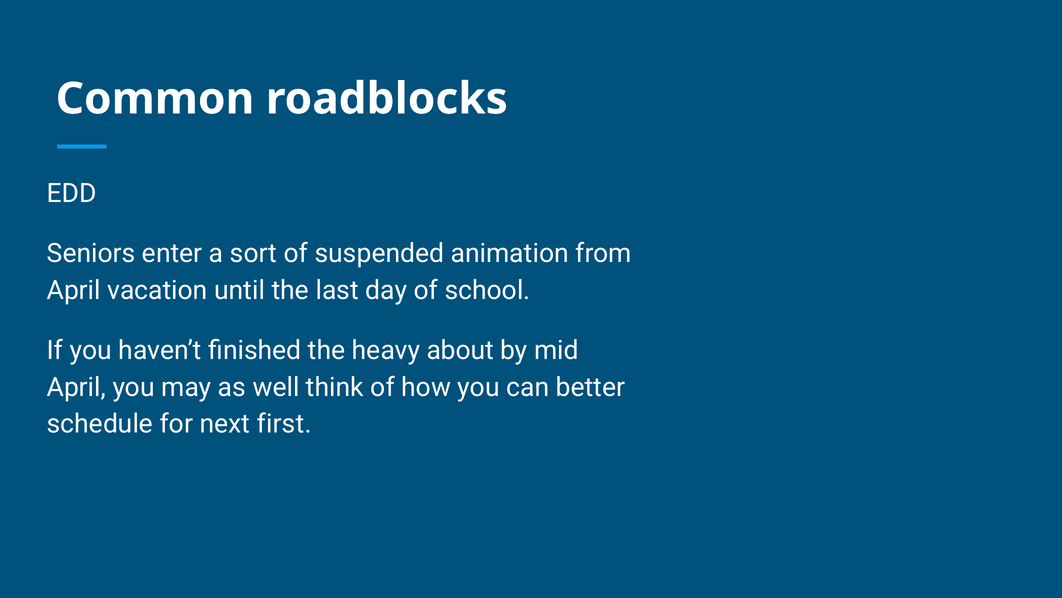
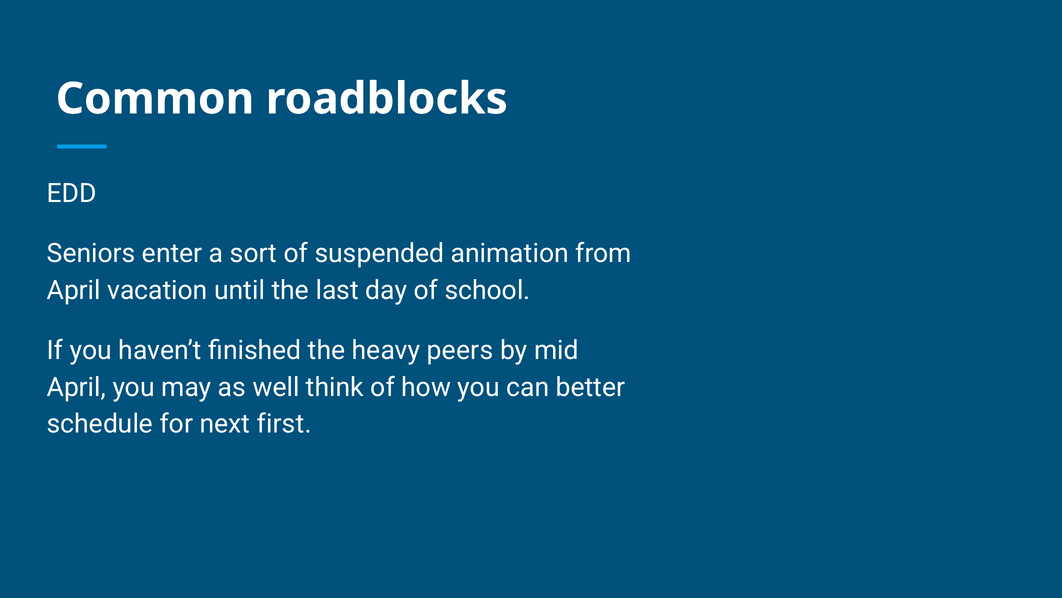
about: about -> peers (460, 350)
